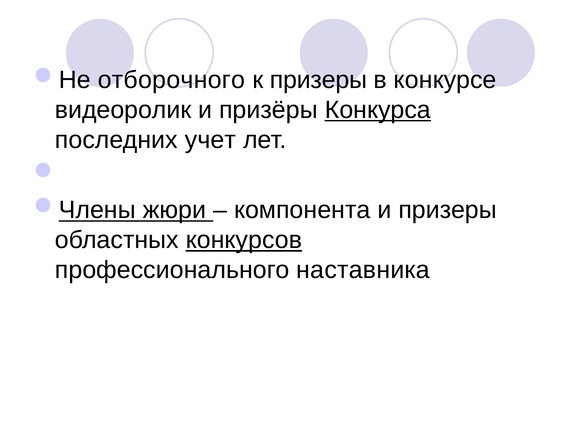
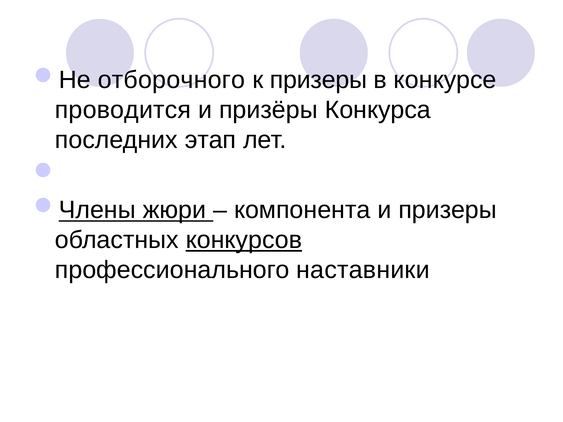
видеоролик: видеоролик -> проводится (123, 110)
Конкурса underline: present -> none (378, 110)
учет: учет -> этап (210, 140)
наставника: наставника -> наставники (363, 270)
